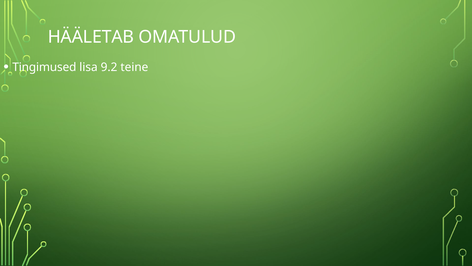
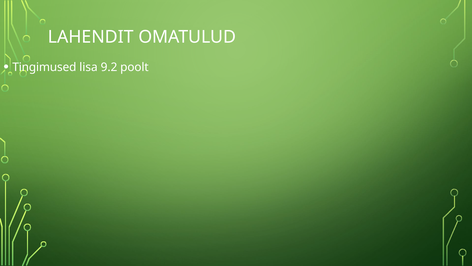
HÄÄLETAB: HÄÄLETAB -> LAHENDIT (91, 37)
teine: teine -> poolt (134, 67)
